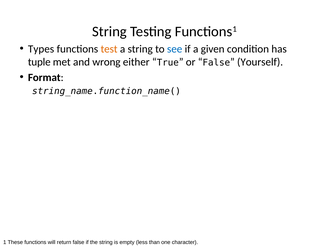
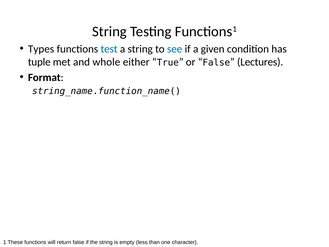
test colour: orange -> blue (109, 49)
wrong: wrong -> whole (106, 62)
Yourself: Yourself -> Lectures (260, 62)
